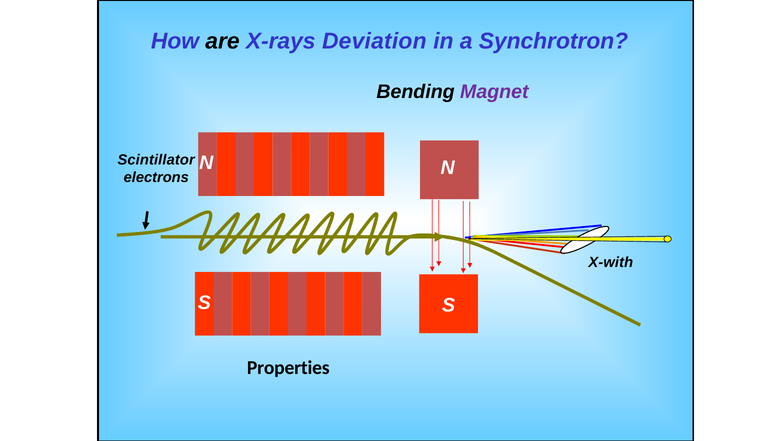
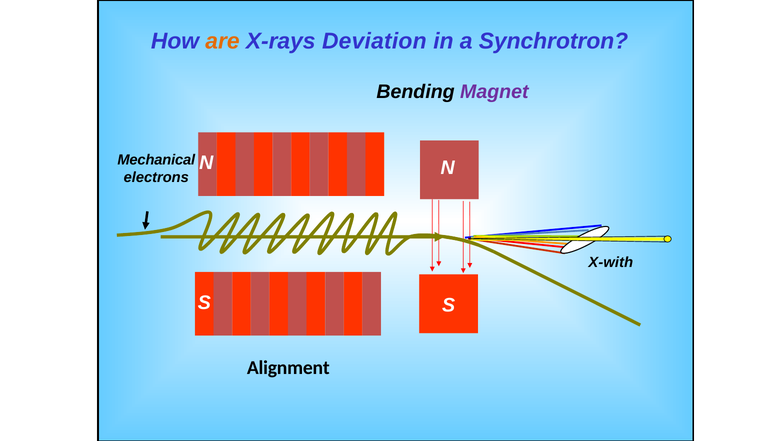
are colour: black -> orange (222, 41)
Scintillator: Scintillator -> Mechanical (156, 160)
Properties: Properties -> Alignment (288, 367)
